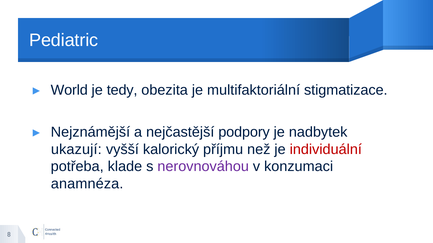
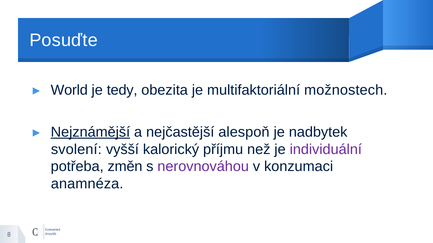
Pediatric: Pediatric -> Posuďte (64, 40)
stigmatizace: stigmatizace -> možnostech (346, 90)
Nejznámější underline: none -> present (90, 132)
podpory: podpory -> alespoň (244, 132)
ukazují: ukazují -> svolení (76, 150)
individuální colour: red -> purple (326, 150)
klade: klade -> změn (125, 167)
